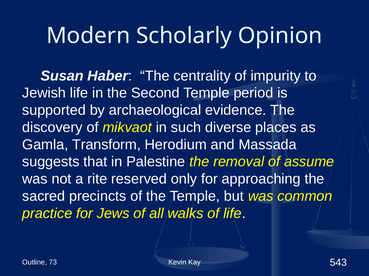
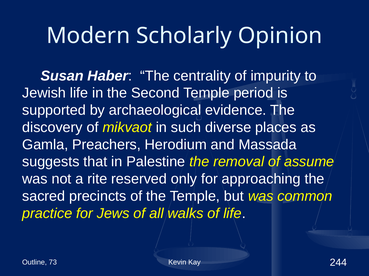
Transform: Transform -> Preachers (106, 145)
543: 543 -> 244 (338, 263)
